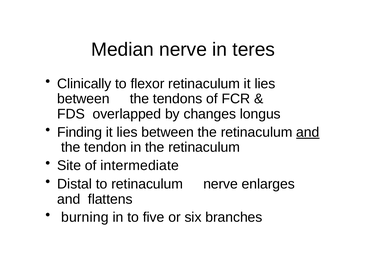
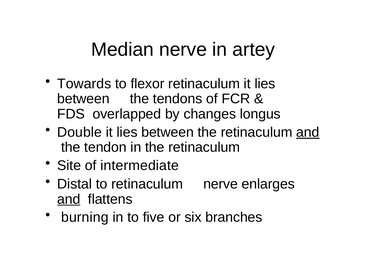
teres: teres -> artey (254, 50)
Clinically: Clinically -> Towards (84, 84)
Finding: Finding -> Double (80, 132)
and underline: none -> present (69, 199)
